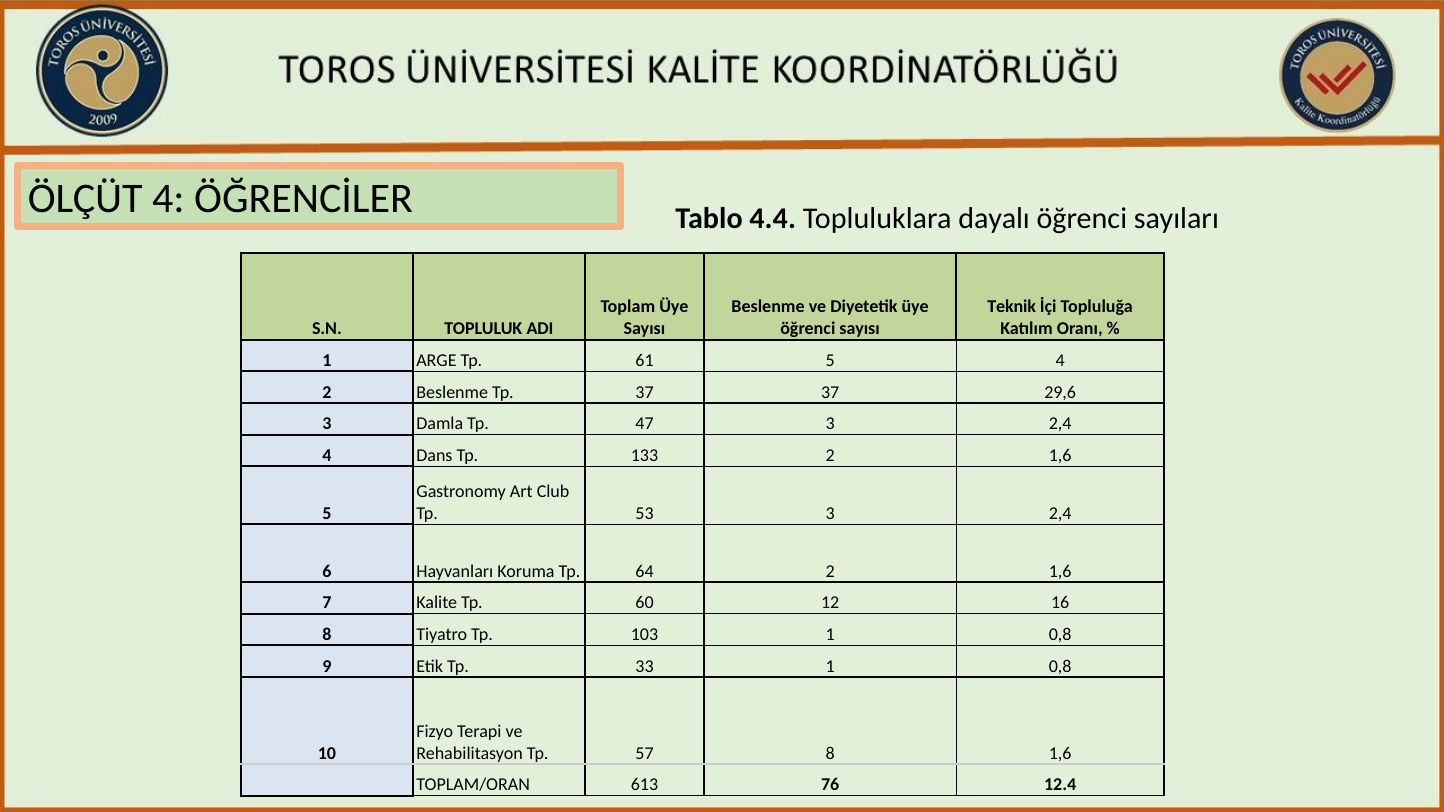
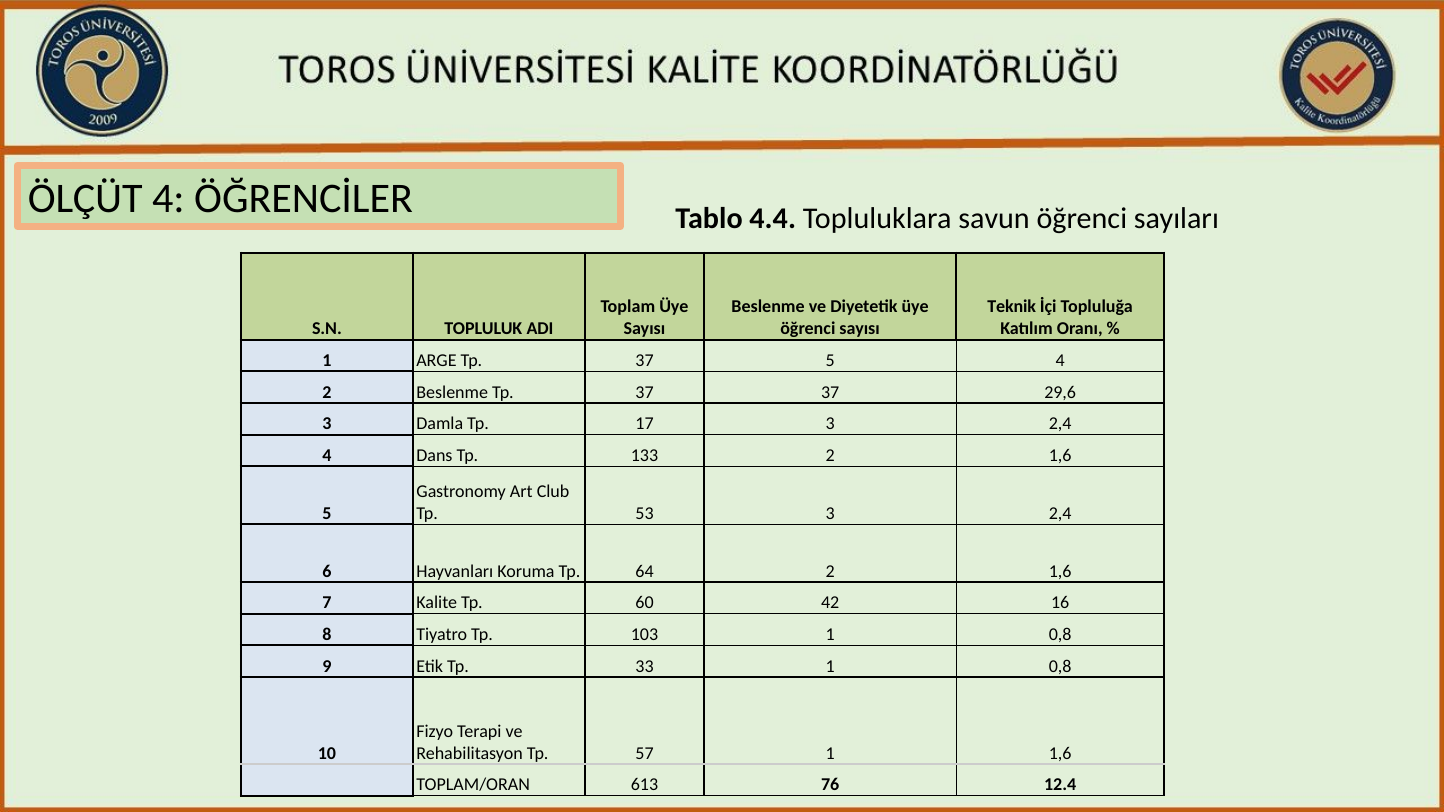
dayalı: dayalı -> savun (994, 218)
ARGE Tp 61: 61 -> 37 (645, 361)
47: 47 -> 17 (645, 424)
12: 12 -> 42 (830, 603)
57 8: 8 -> 1 (830, 753)
